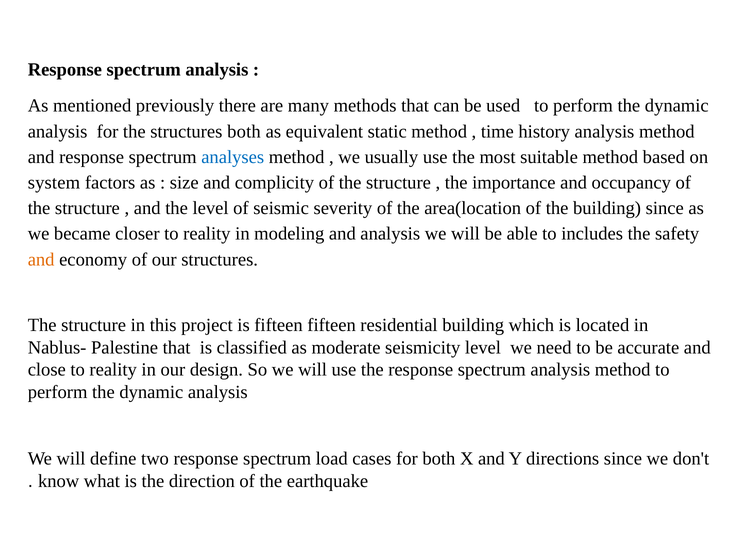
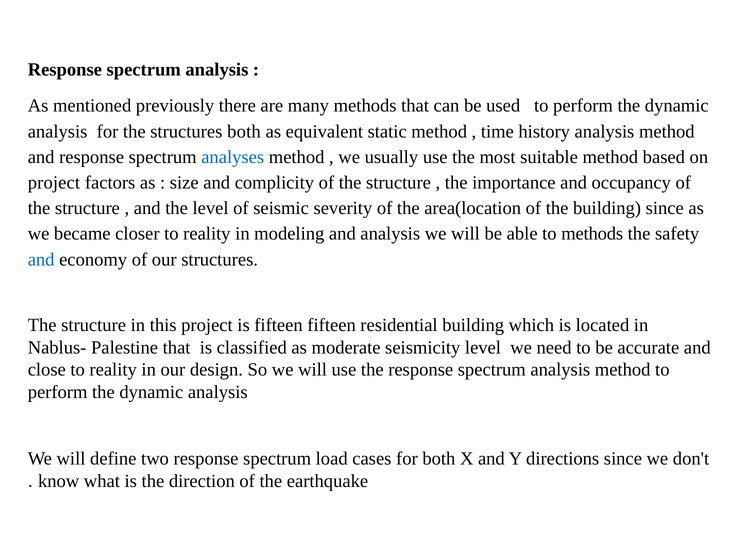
system: system -> project (54, 183)
to includes: includes -> methods (592, 234)
and colour: orange -> blue (41, 260)
